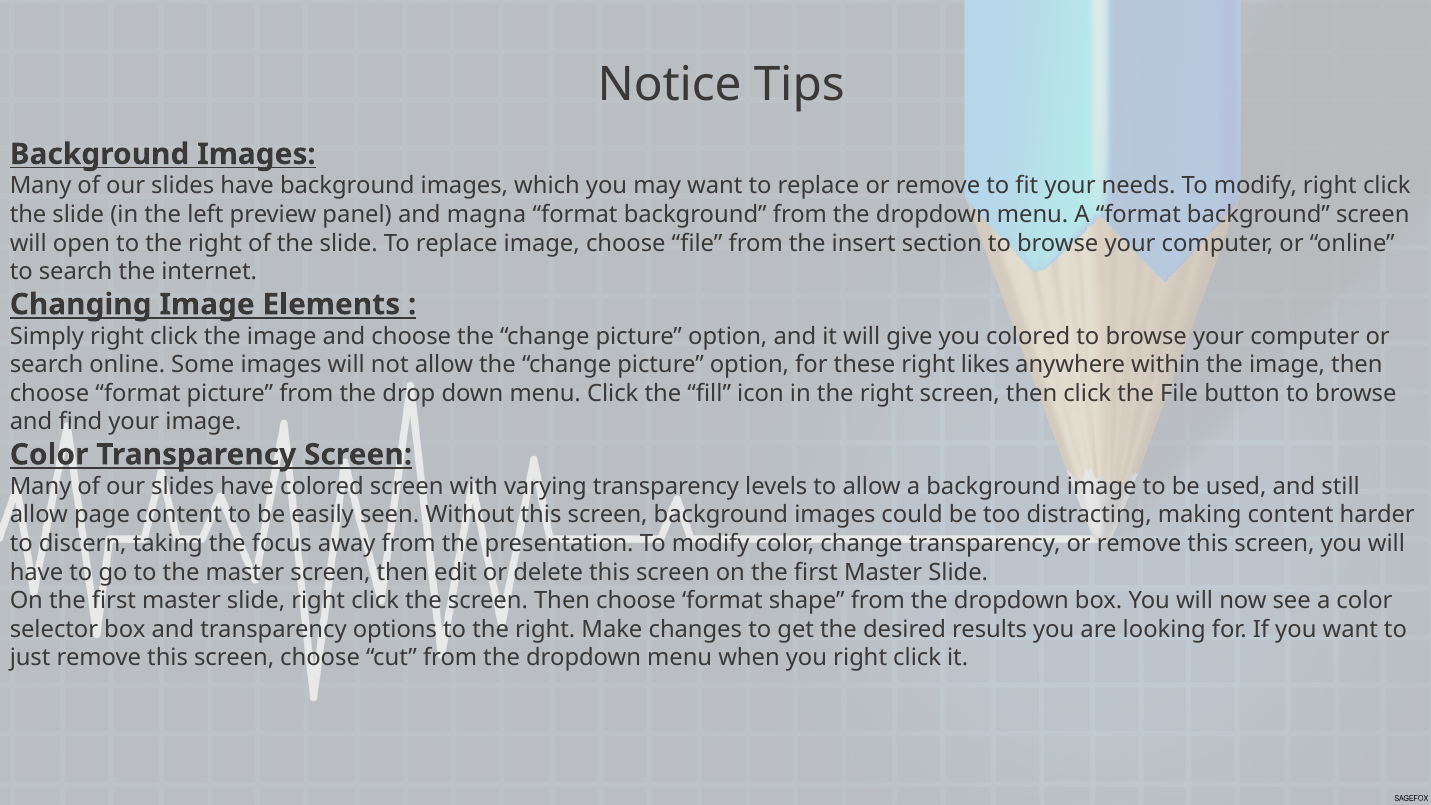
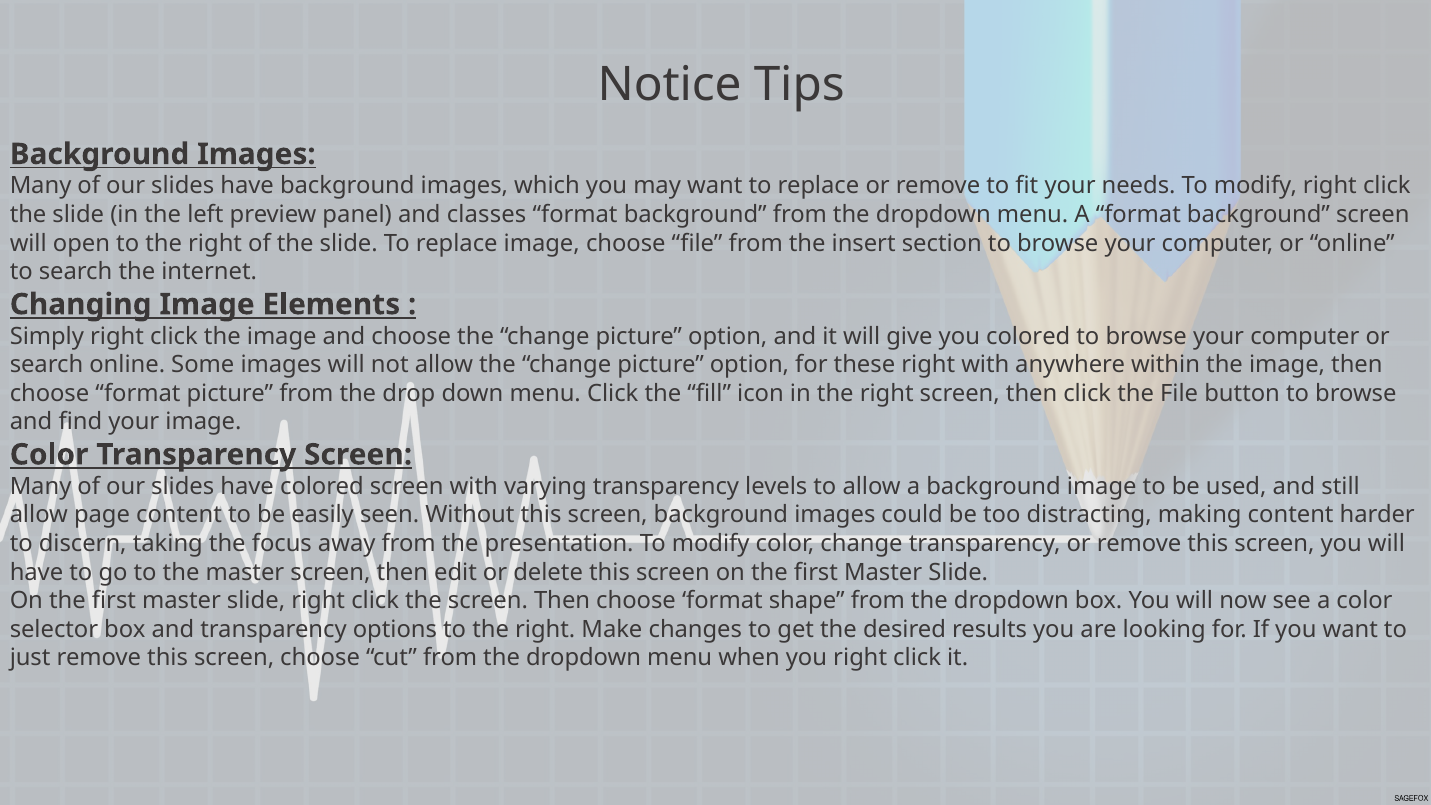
magna: magna -> classes (487, 215)
right likes: likes -> with (985, 365)
